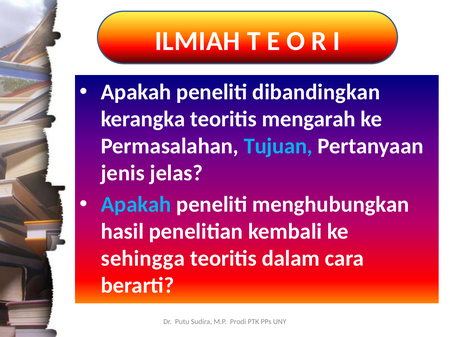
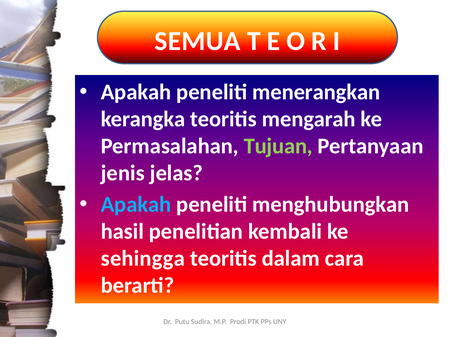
ILMIAH: ILMIAH -> SEMUA (198, 41)
dibandingkan: dibandingkan -> menerangkan (316, 92)
Tujuan colour: light blue -> light green (278, 146)
